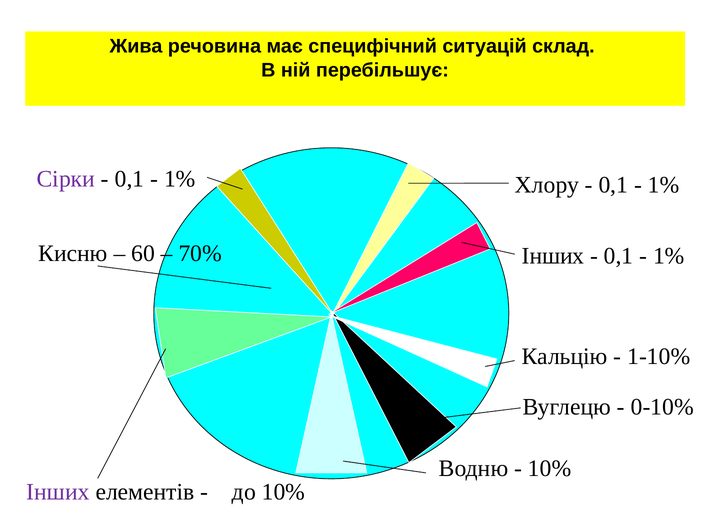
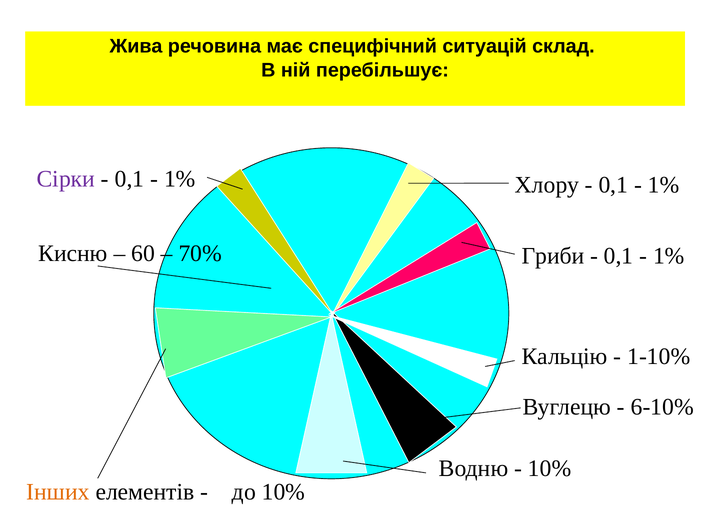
Інших: Інших -> Гриби (553, 256)
0-10%: 0-10% -> 6-10% (662, 407)
Інших colour: purple -> orange (58, 492)
